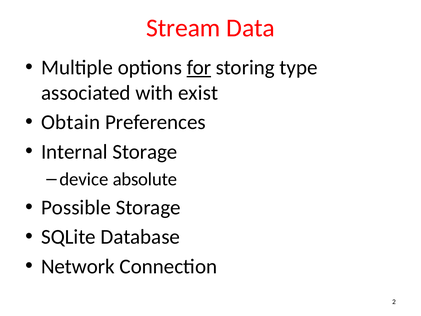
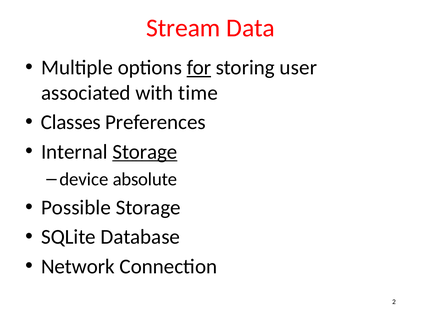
type: type -> user (298, 67)
exist: exist -> time (198, 93)
Obtain: Obtain -> Classes (71, 122)
Storage underline: none -> present (145, 152)
